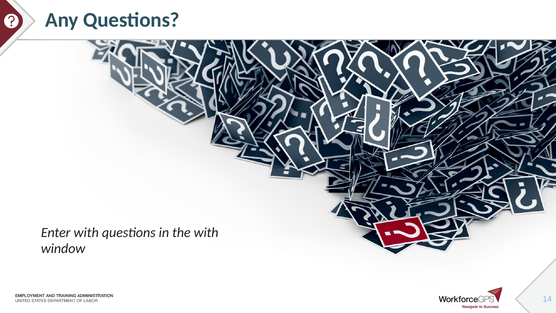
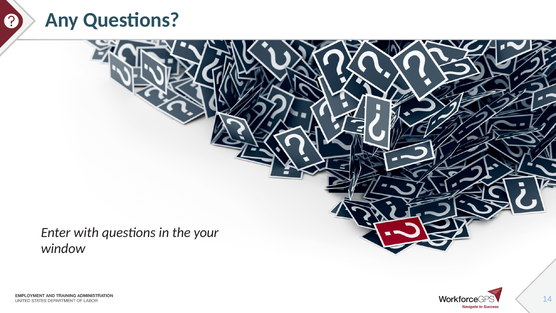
the with: with -> your (206, 232)
